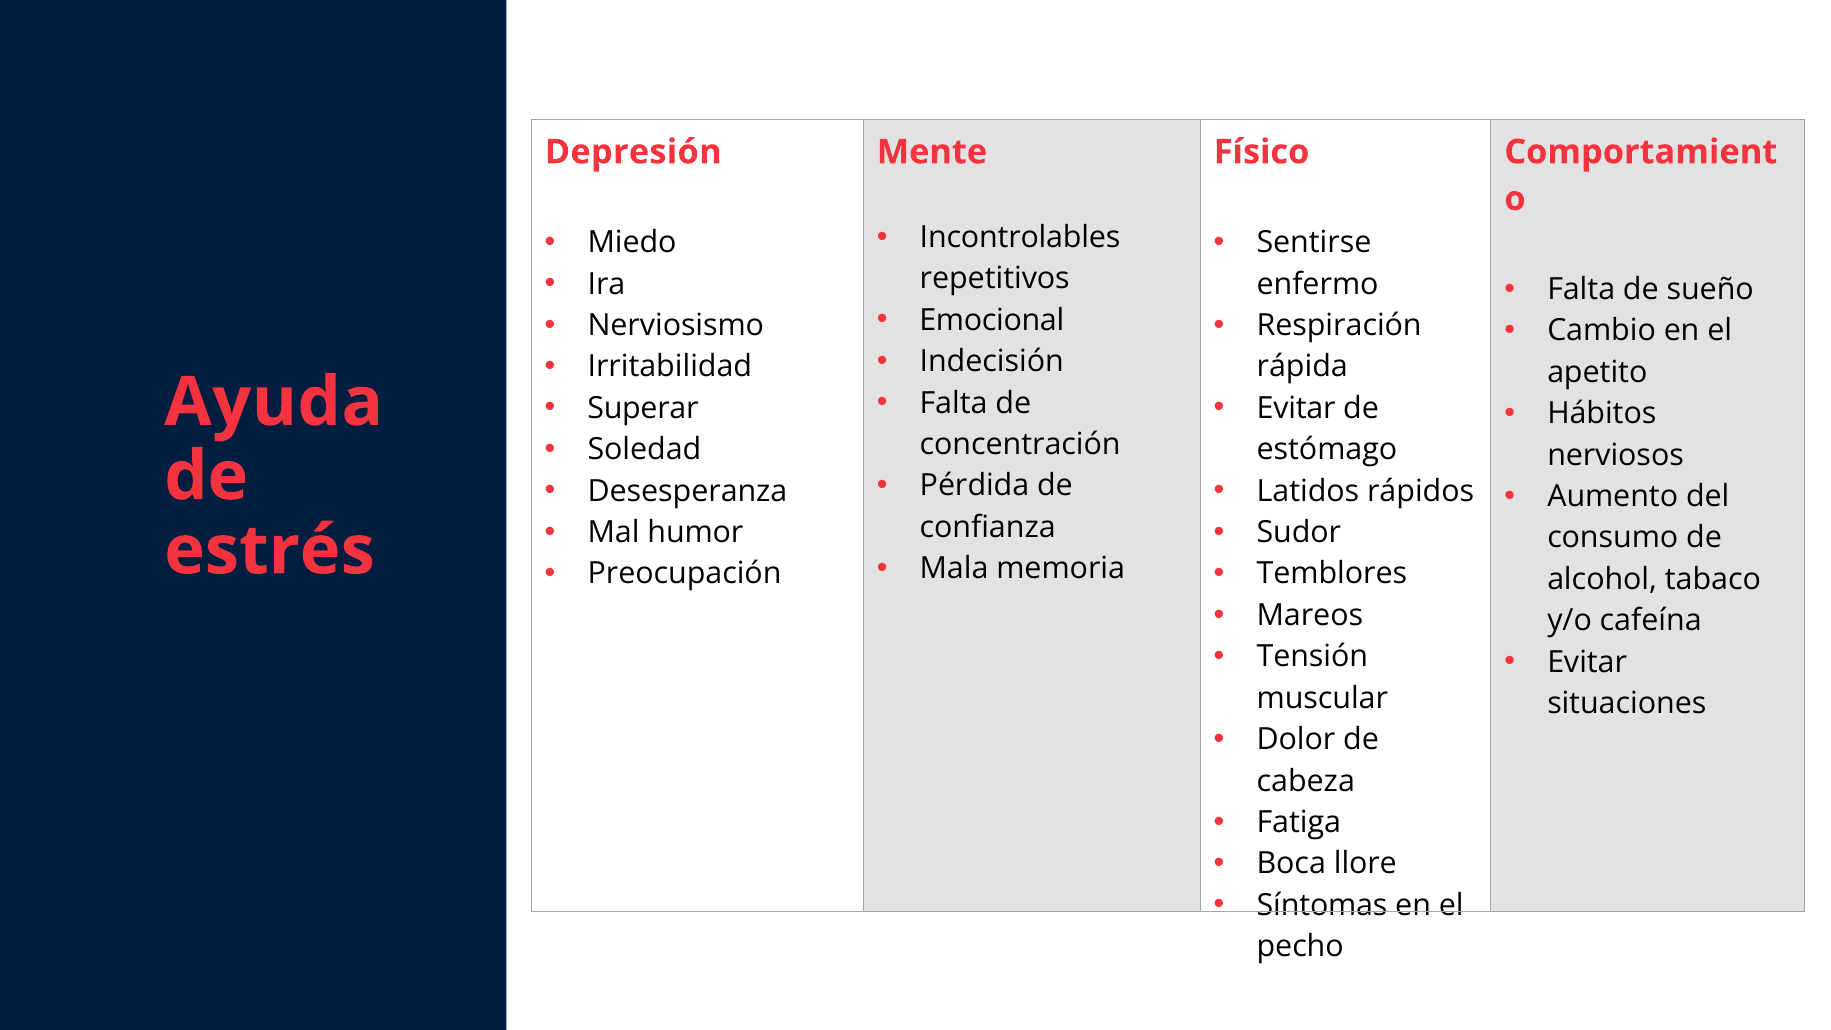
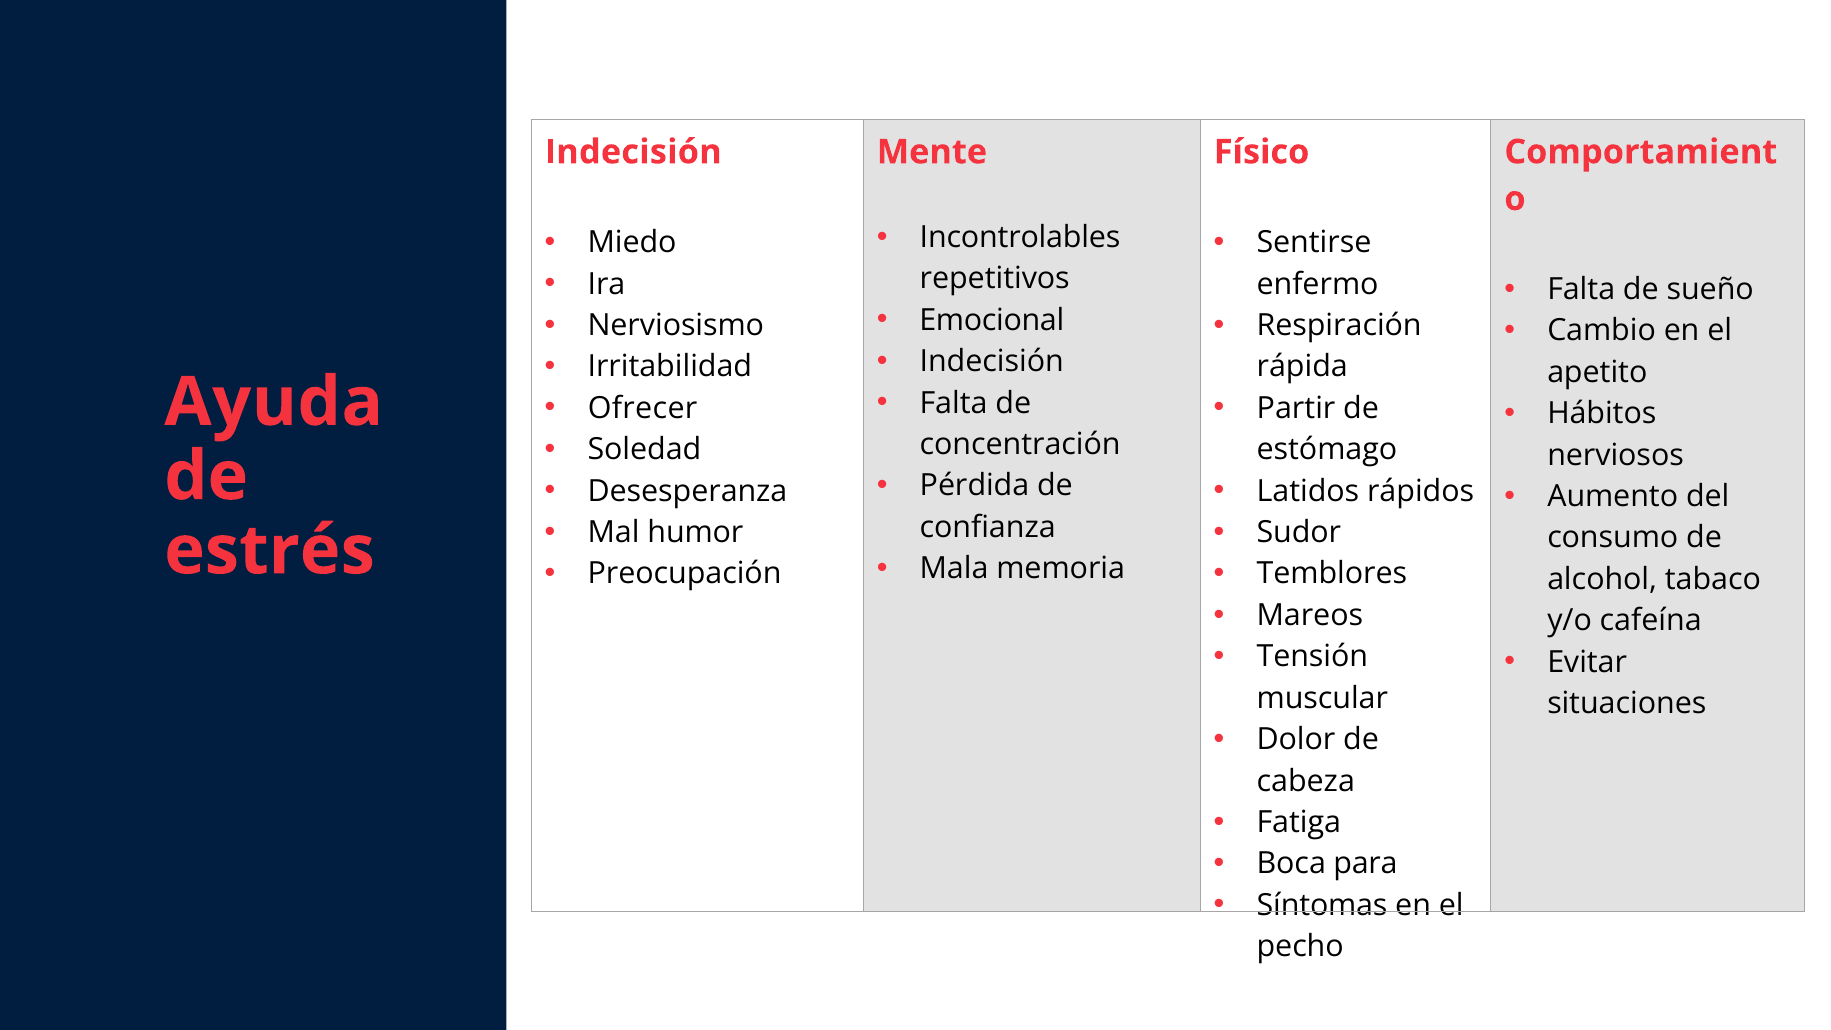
Depresión: Depresión -> Indecisión (633, 152)
Superar: Superar -> Ofrecer (643, 408)
Evitar: Evitar -> Partir (1296, 408)
llore: llore -> para (1365, 864)
